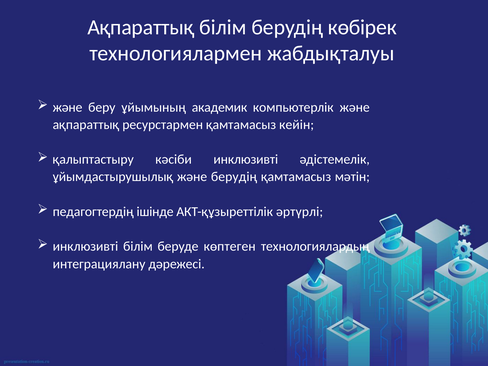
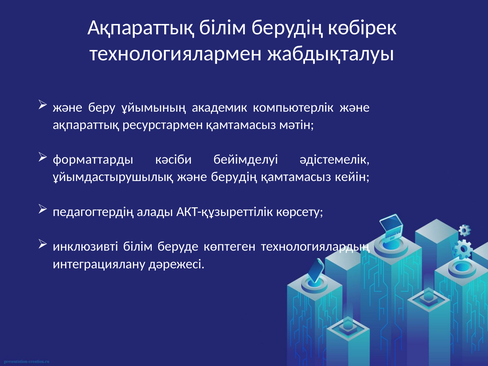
кейін: кейін -> мәтін (297, 125)
қалыптастыру: қалыптастыру -> форматтарды (93, 159)
кәсіби инклюзивті: инклюзивті -> бейімделуі (246, 159)
мәтін: мәтін -> кейін (352, 177)
ішінде: ішінде -> алады (155, 212)
әртүрлі: әртүрлі -> көрсету (300, 212)
